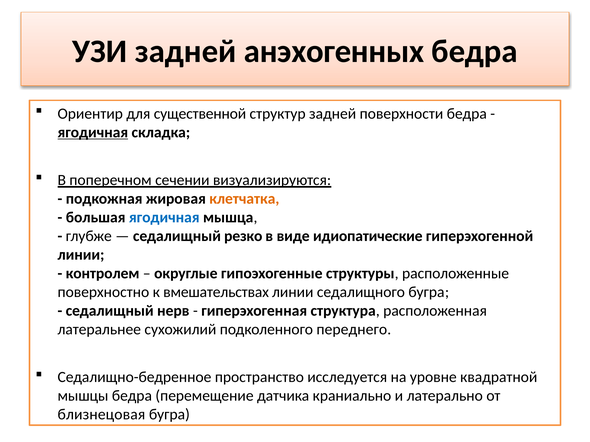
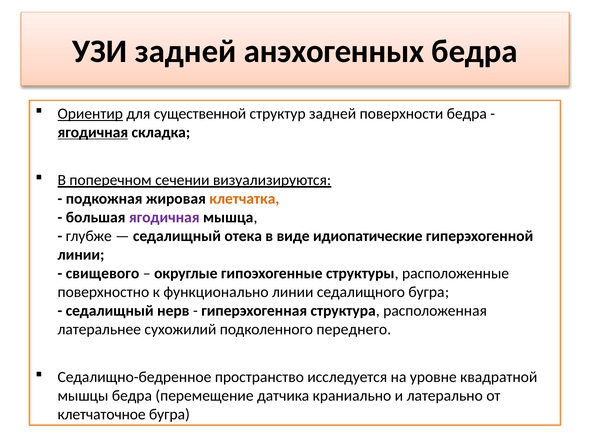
Ориентир underline: none -> present (90, 114)
ягодичная colour: blue -> purple (164, 218)
резко: резко -> отека (243, 236)
контролем: контролем -> свищевого (102, 274)
вмешательствах: вмешательствах -> функционально (216, 292)
близнецовая: близнецовая -> клетчаточное (102, 415)
